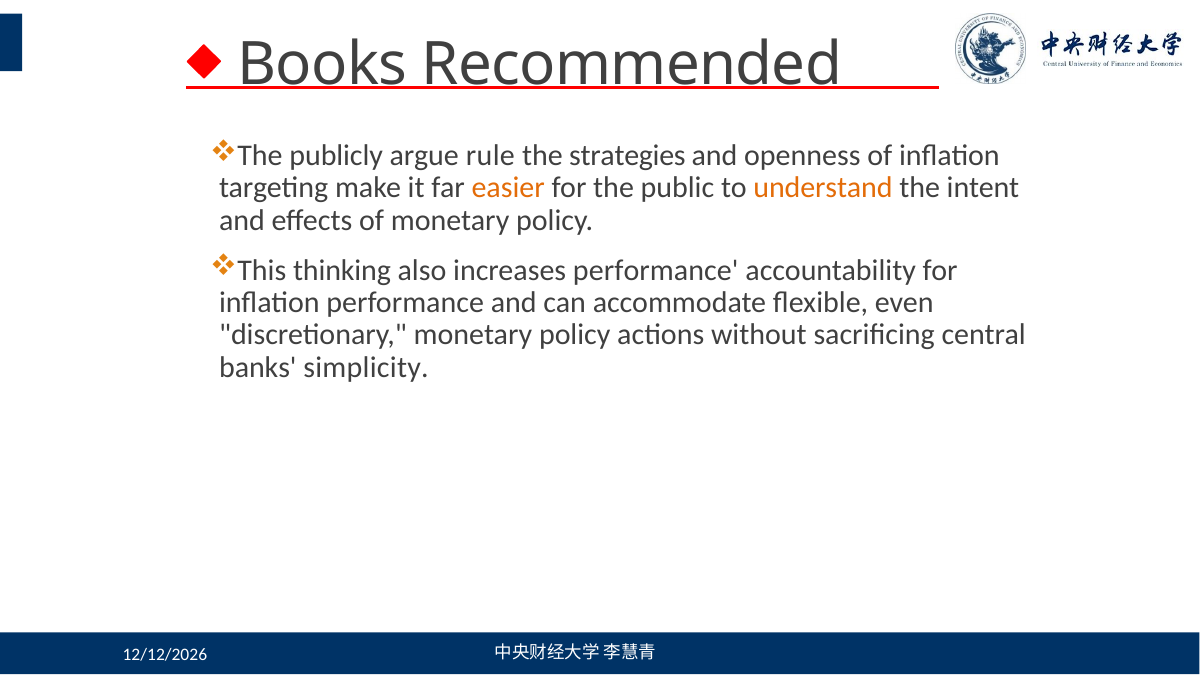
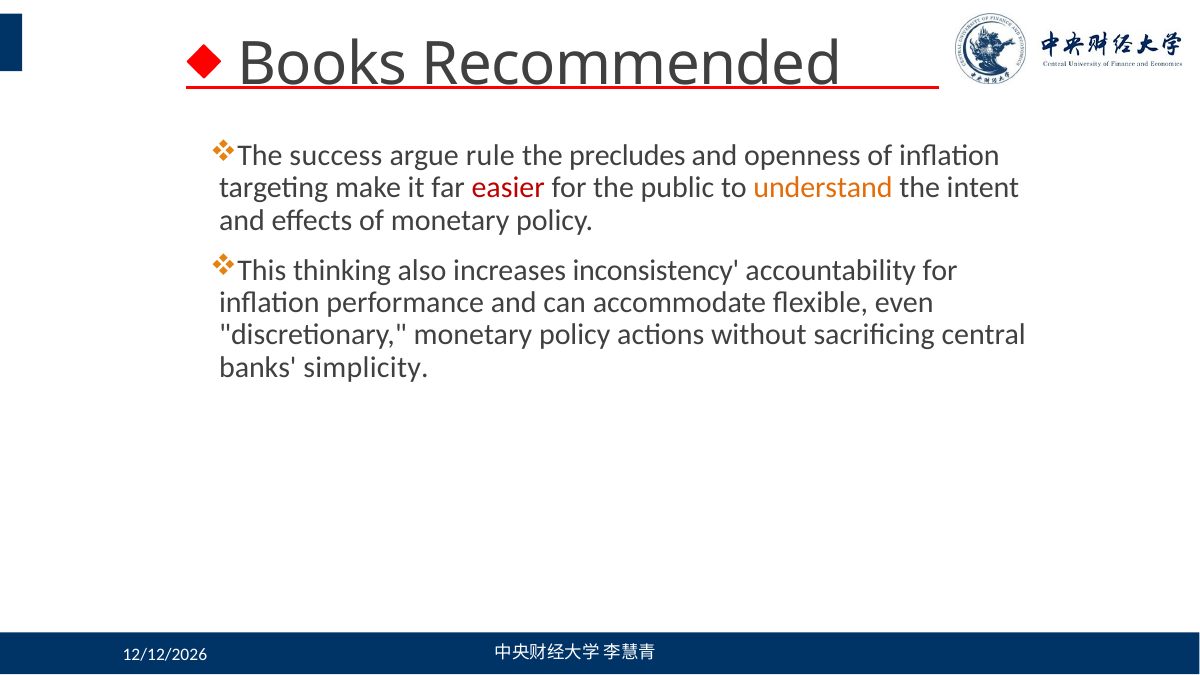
publicly: publicly -> success (336, 156)
strategies: strategies -> precludes (627, 156)
easier colour: orange -> red (508, 188)
increases performance: performance -> inconsistency (656, 270)
